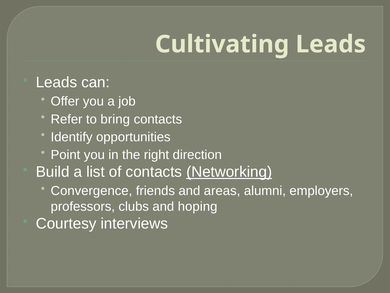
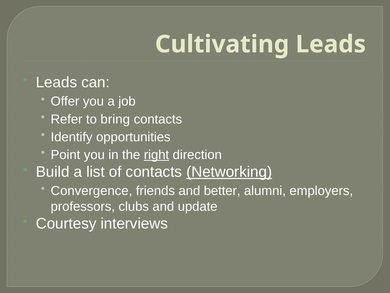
right underline: none -> present (156, 155)
areas: areas -> better (222, 191)
hoping: hoping -> update (198, 206)
